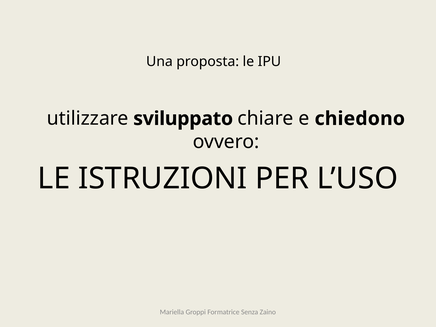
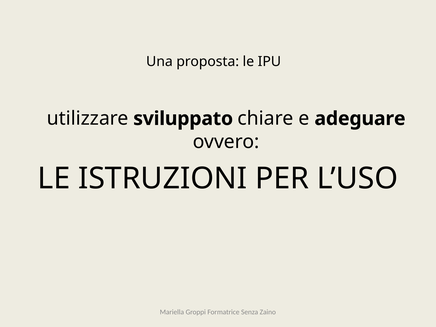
chiedono: chiedono -> adeguare (360, 119)
